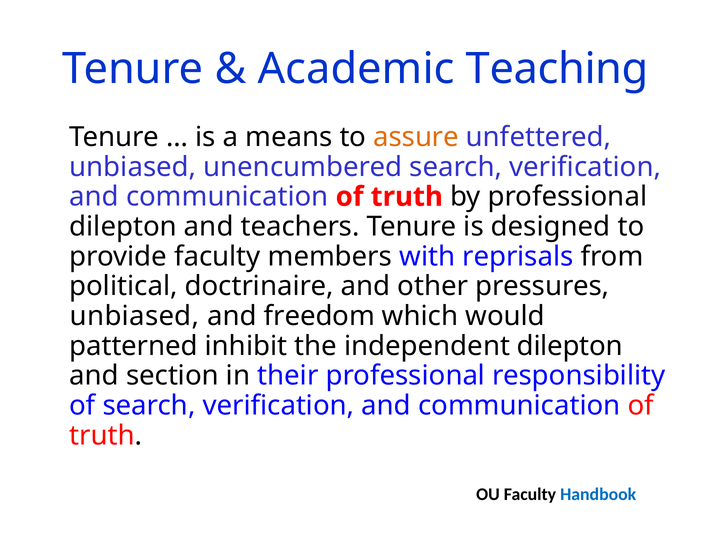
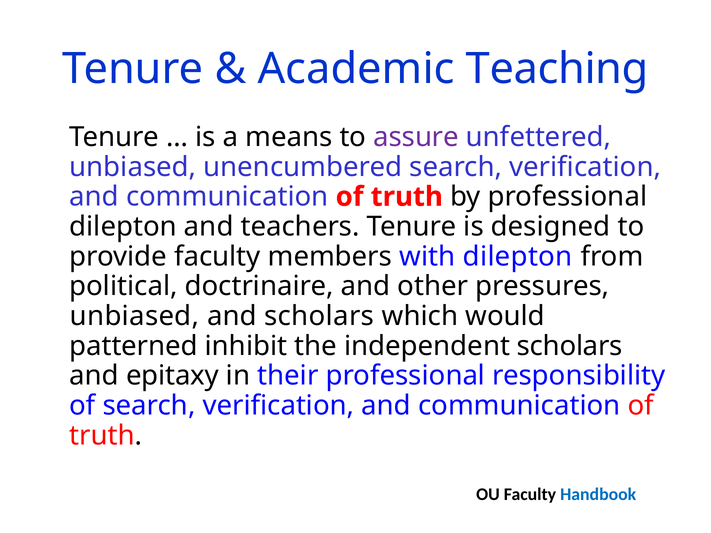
assure colour: orange -> purple (416, 137)
with reprisals: reprisals -> dilepton (518, 257)
and freedom: freedom -> scholars (319, 316)
independent dilepton: dilepton -> scholars (570, 346)
section: section -> epitaxy (173, 376)
